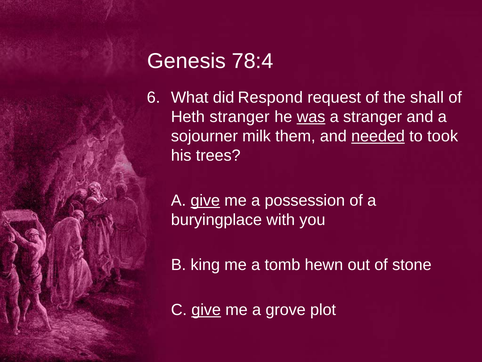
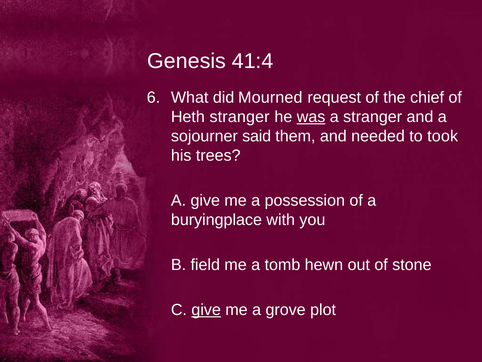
78:4: 78:4 -> 41:4 (253, 61)
Respond: Respond -> Mourned (270, 98)
shall: shall -> chief (427, 98)
milk: milk -> said (257, 136)
needed underline: present -> none (378, 136)
give underline: present -> none (205, 200)
king: king -> field (205, 265)
